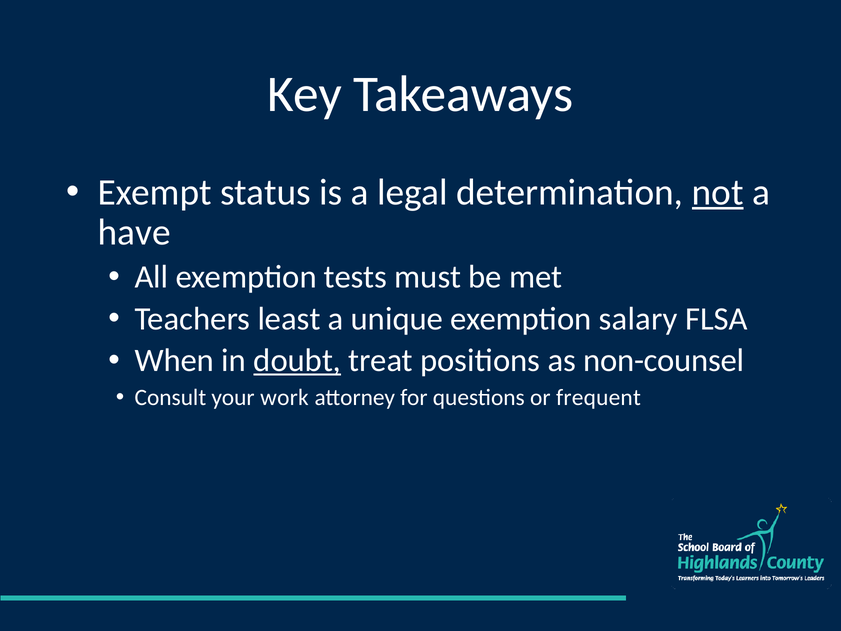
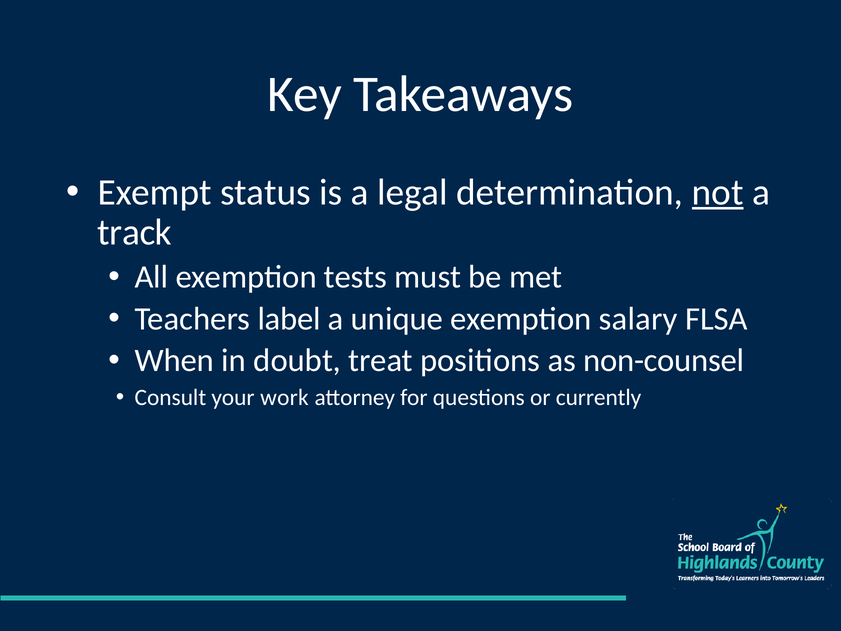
have: have -> track (135, 232)
least: least -> label (289, 319)
doubt underline: present -> none (297, 361)
frequent: frequent -> currently (599, 397)
